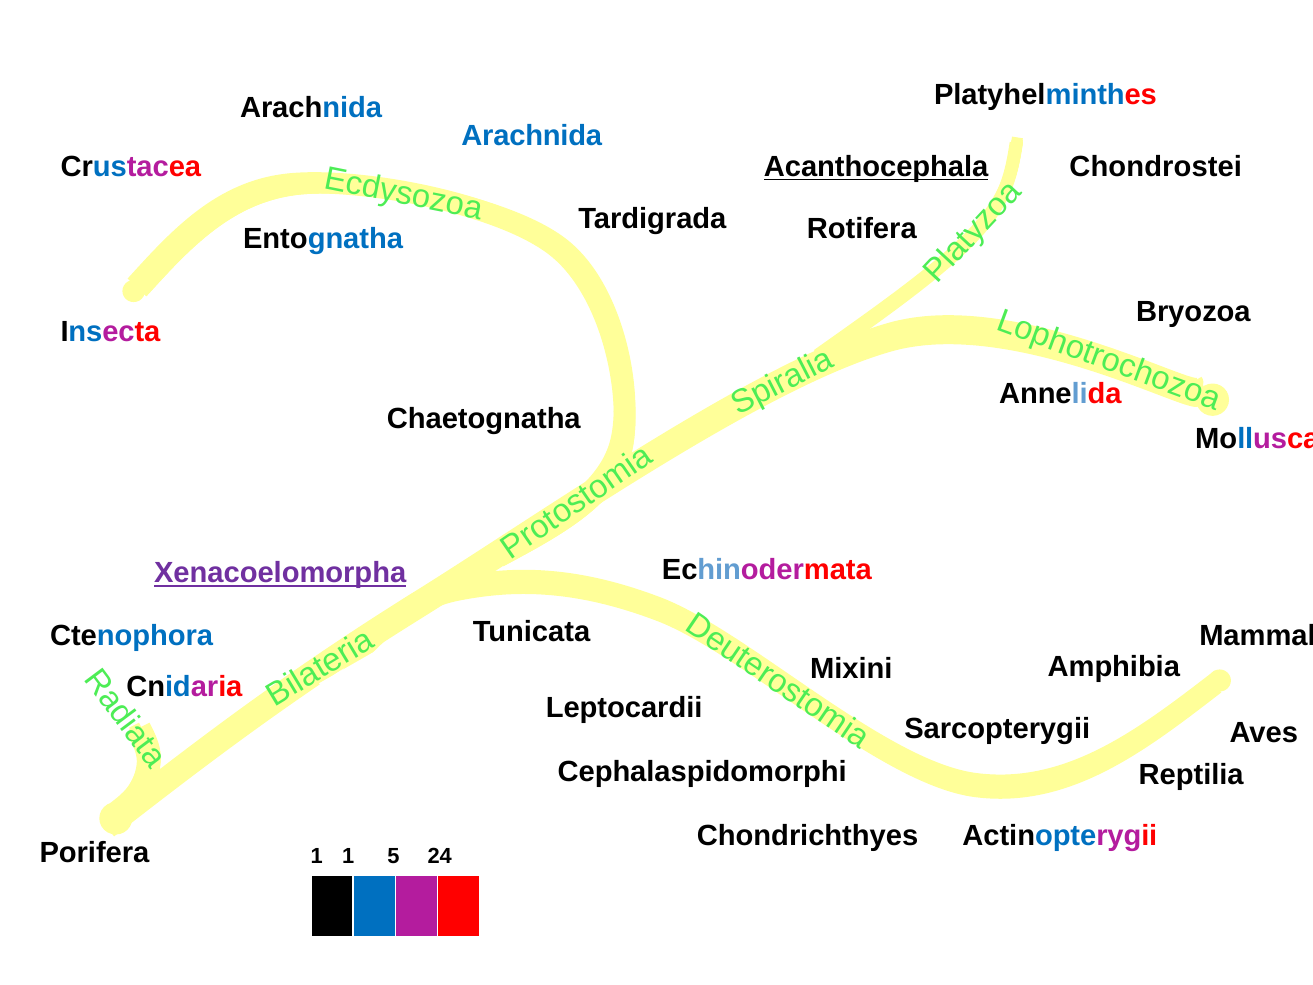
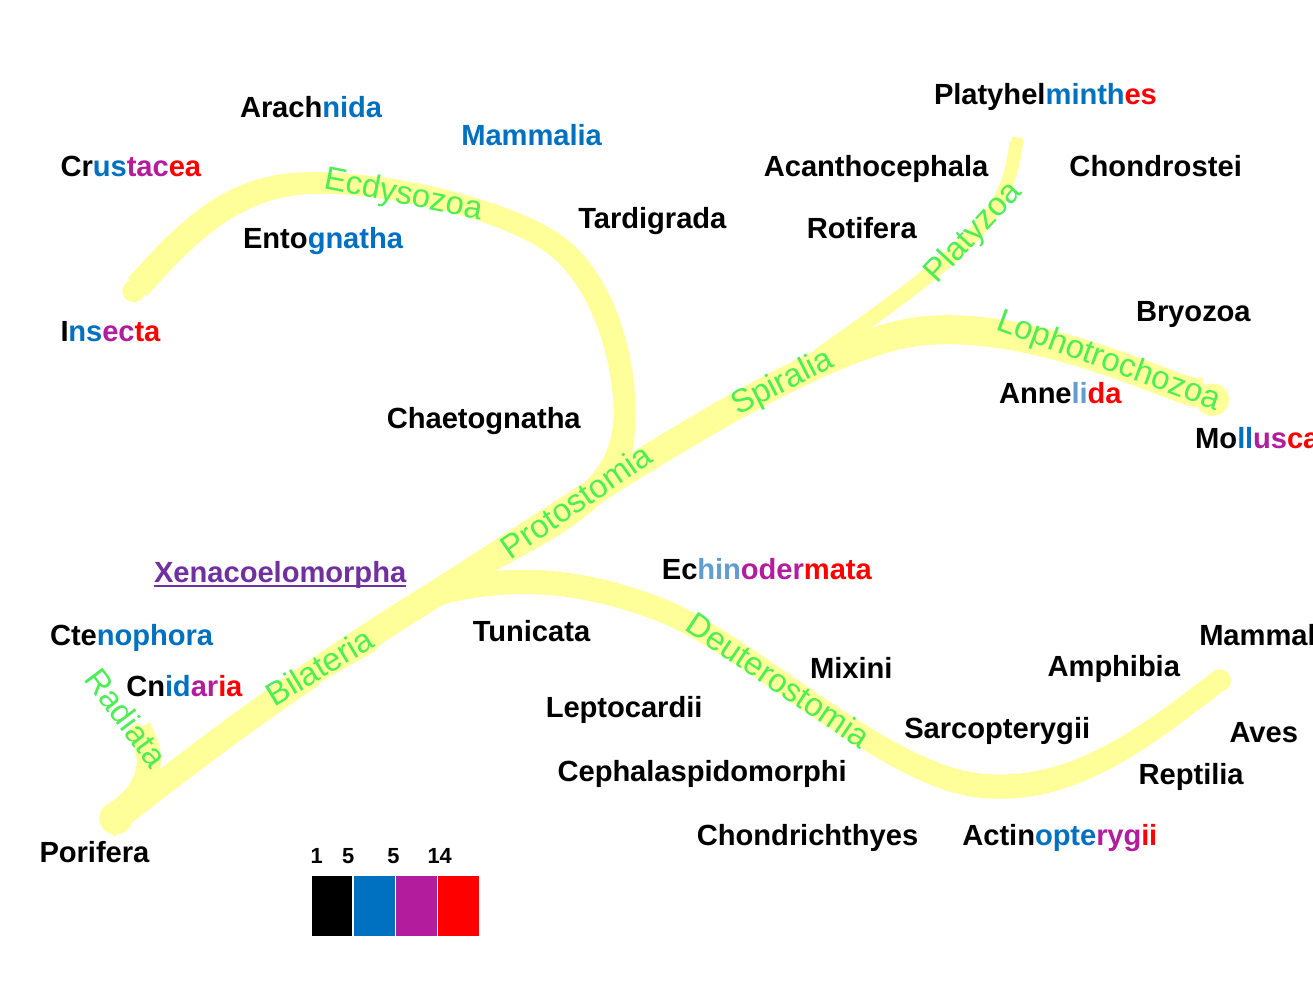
Arachnida: Arachnida -> Mammalia (532, 136)
Acanthocephala underline: present -> none (876, 167)
1 1: 1 -> 5 (348, 857)
24: 24 -> 14 (440, 857)
